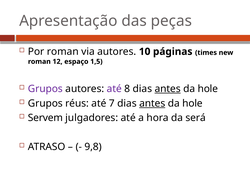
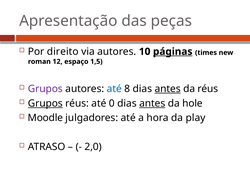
Por roman: roman -> direito (63, 52)
páginas underline: none -> present (173, 52)
até colour: purple -> blue (114, 89)
hole: hole -> réus (208, 89)
Grupos underline: none -> present (45, 104)
7: 7 -> 0 (112, 104)
Servem: Servem -> Moodle (45, 118)
será: será -> play (196, 118)
9,8: 9,8 -> 2,0 (93, 147)
